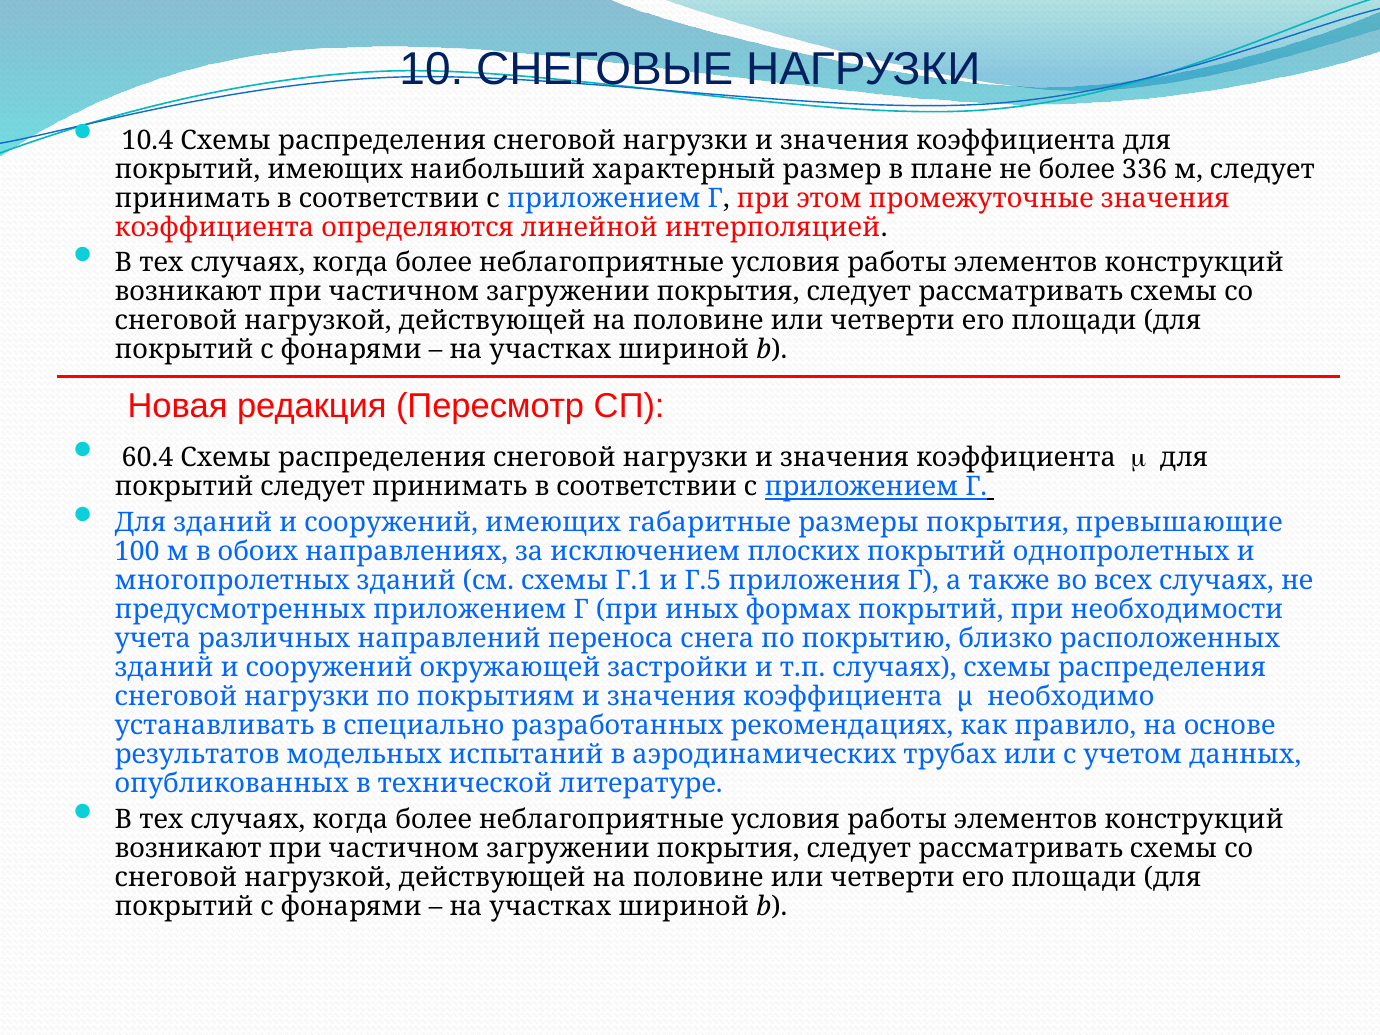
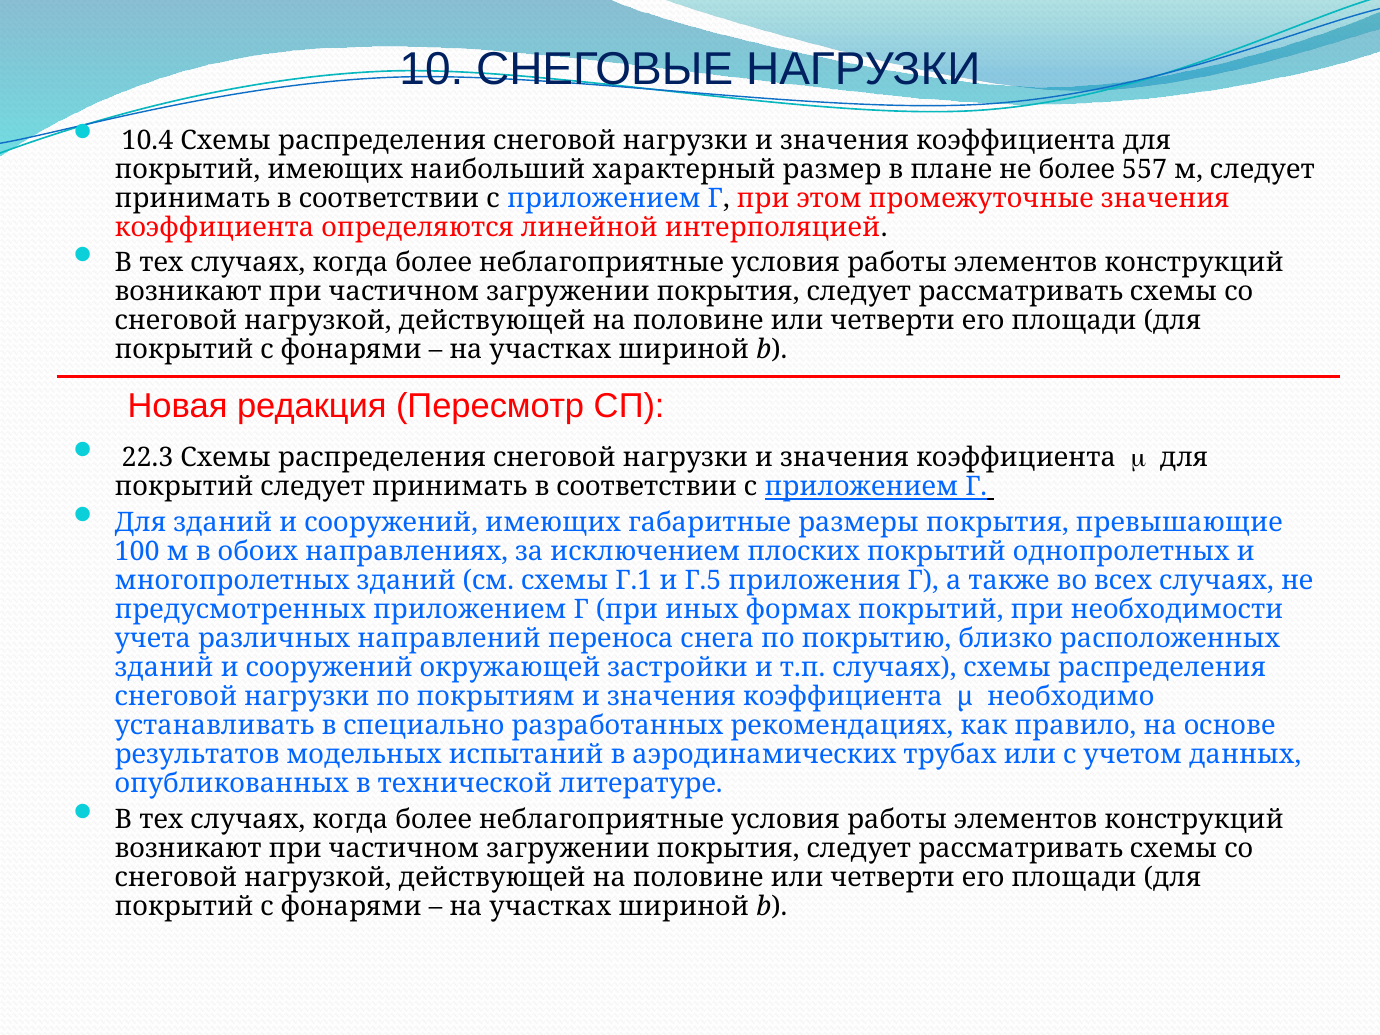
336: 336 -> 557 (1145, 169)
60.4: 60.4 -> 22.3 (147, 458)
